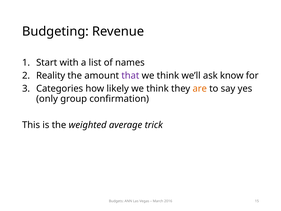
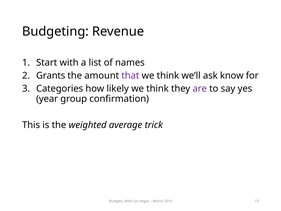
Reality: Reality -> Grants (51, 76)
are colour: orange -> purple (200, 89)
only: only -> year (47, 99)
